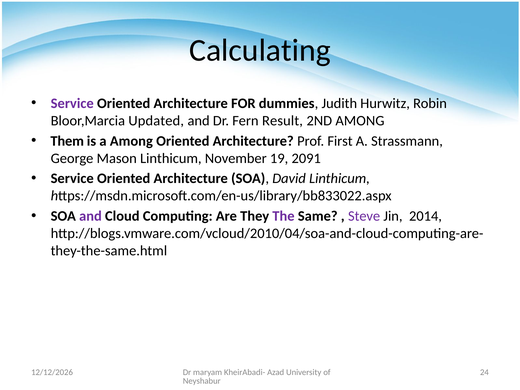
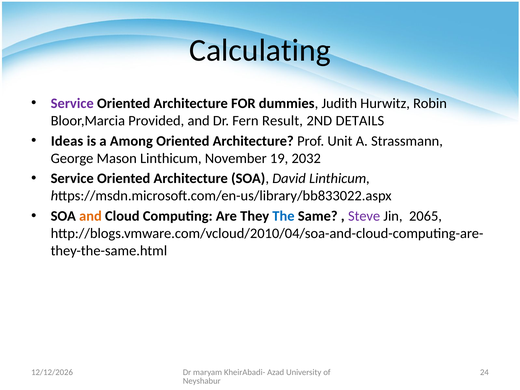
Updated: Updated -> Provided (156, 121)
2ND AMONG: AMONG -> DETAILS (360, 121)
Them: Them -> Ideas (67, 141)
First: First -> Unit (340, 141)
2091: 2091 -> 2032 (306, 158)
and colour: purple -> orange (90, 216)
The colour: purple -> blue (283, 216)
2014: 2014 -> 2065 (425, 216)
